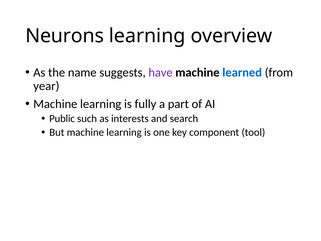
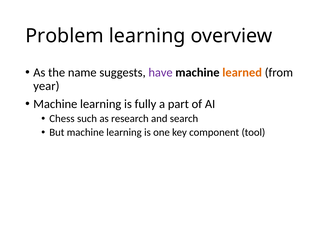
Neurons: Neurons -> Problem (65, 36)
learned colour: blue -> orange (242, 72)
Public: Public -> Chess (62, 119)
interests: interests -> research (130, 119)
